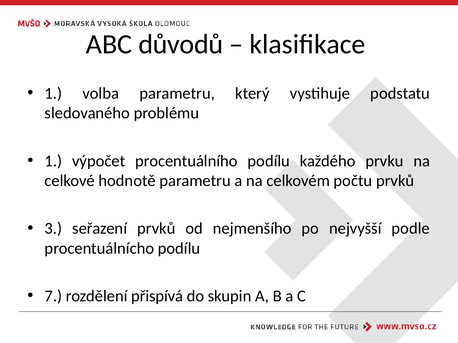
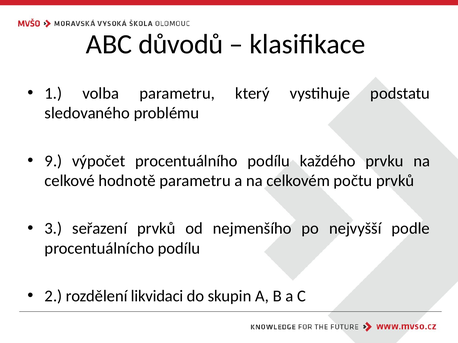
1: 1 -> 9 (53, 161)
7: 7 -> 2 (53, 296)
přispívá: přispívá -> likvidaci (157, 296)
